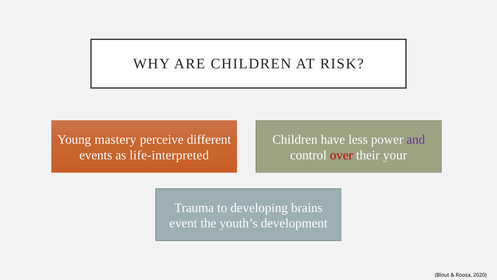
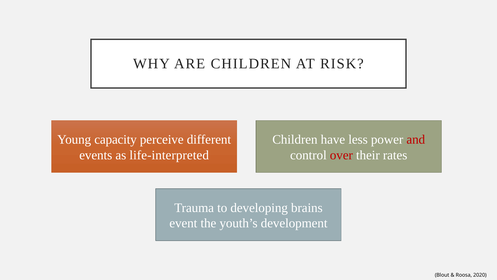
mastery: mastery -> capacity (116, 139)
and colour: purple -> red (416, 139)
your: your -> rates (395, 155)
